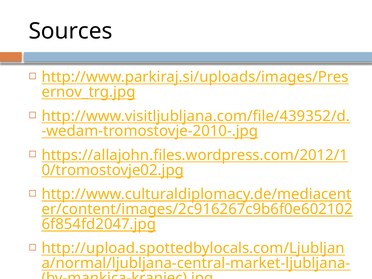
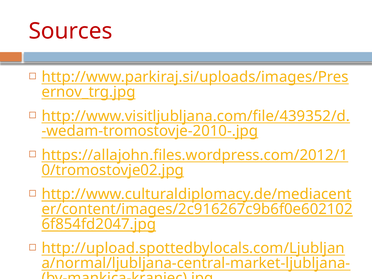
Sources colour: black -> red (71, 31)
